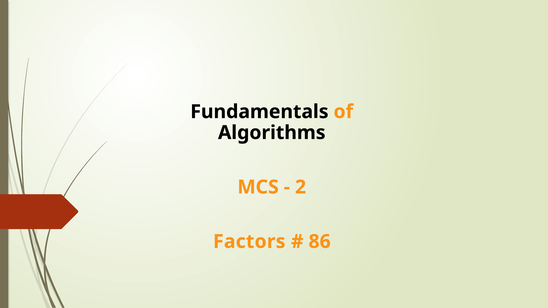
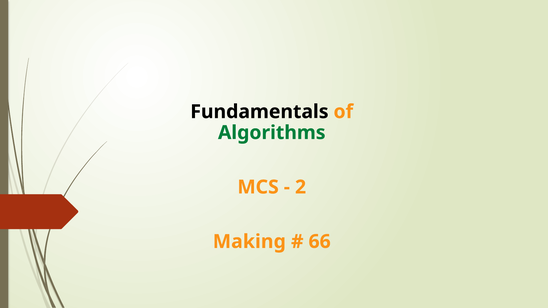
Algorithms colour: black -> green (272, 133)
Factors: Factors -> Making (249, 242)
86: 86 -> 66 (320, 242)
